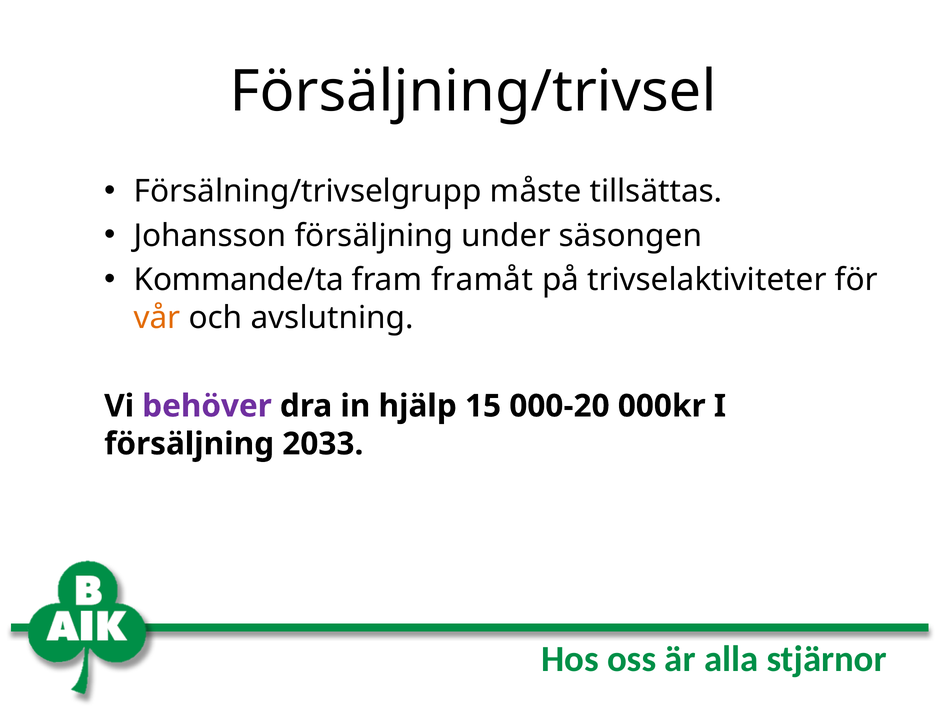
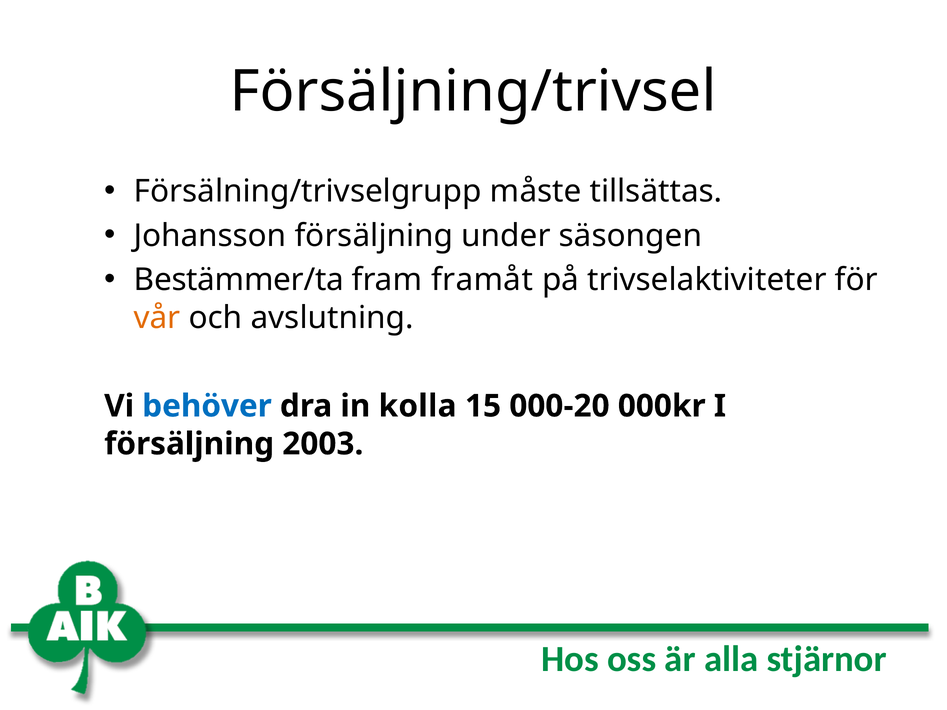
Kommande/ta: Kommande/ta -> Bestämmer/ta (239, 280)
behöver colour: purple -> blue (207, 406)
hjälp: hjälp -> kolla (418, 406)
2033: 2033 -> 2003 (323, 444)
